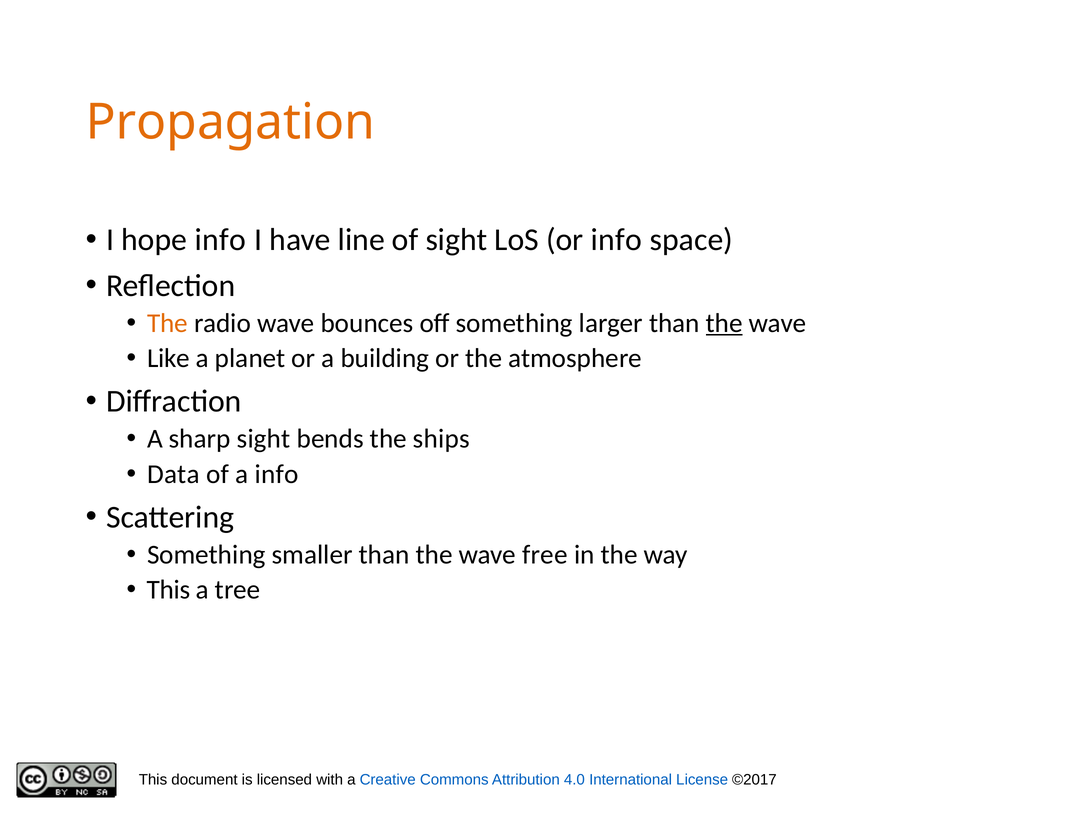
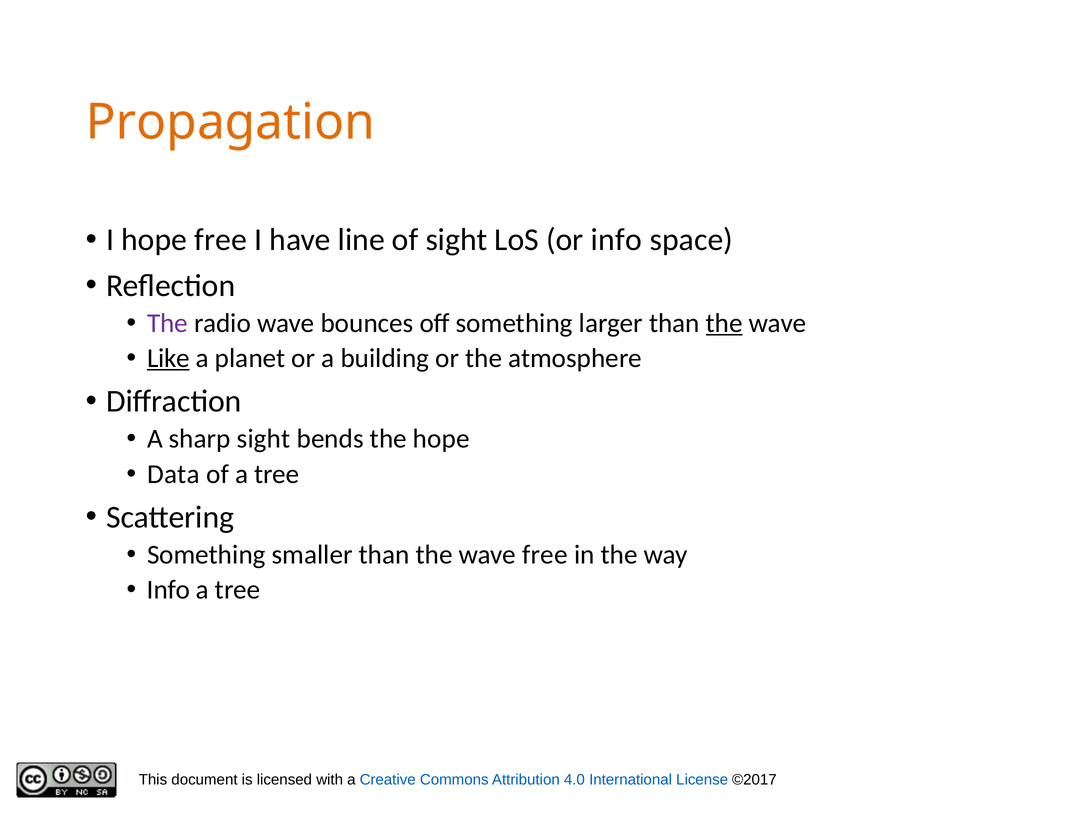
hope info: info -> free (221, 240)
The colour: orange -> purple (168, 323)
Like underline: none -> present (168, 358)
the ships: ships -> hope (441, 439)
of a info: info -> tree (277, 474)
This: This -> Info (168, 590)
